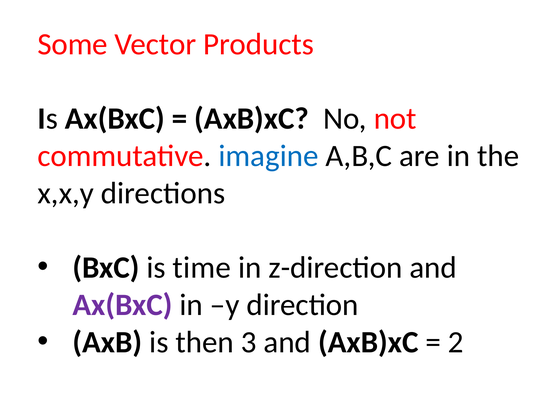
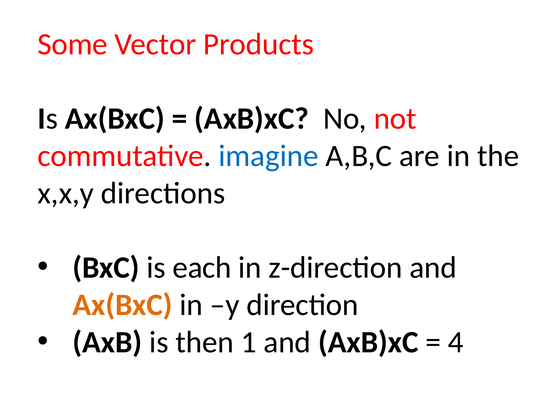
time: time -> each (202, 268)
Ax(BxC colour: purple -> orange (123, 305)
3: 3 -> 1 (249, 342)
2: 2 -> 4 (456, 342)
